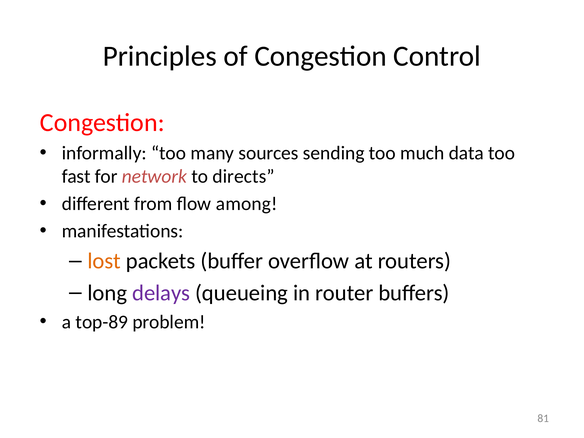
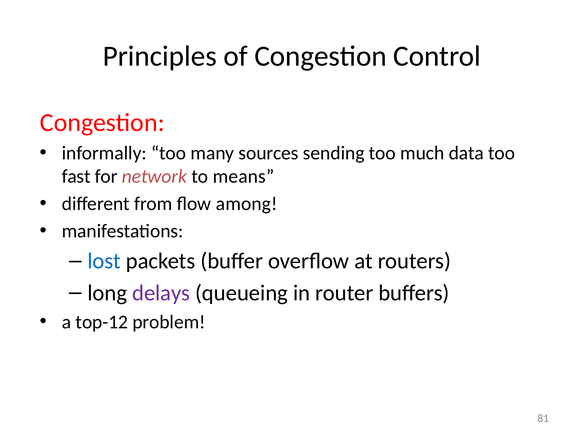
directs: directs -> means (243, 177)
lost colour: orange -> blue (104, 261)
top-89: top-89 -> top-12 (102, 322)
